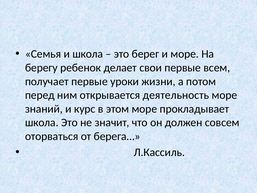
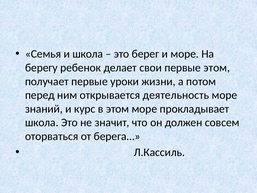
первые всем: всем -> этом (217, 68)
